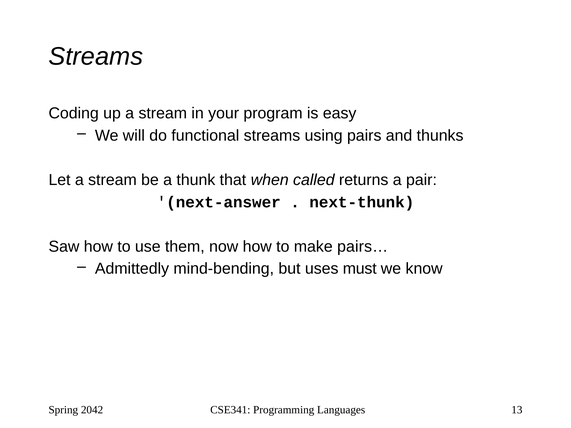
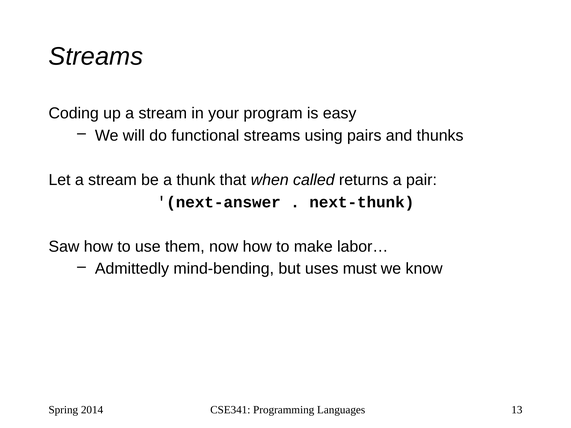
pairs…: pairs… -> labor… (363, 247)
2042: 2042 -> 2014 (92, 410)
